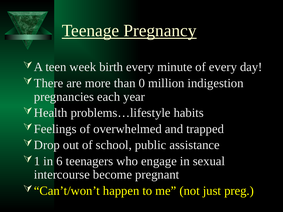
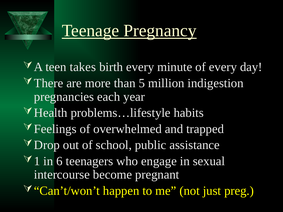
week: week -> takes (83, 67)
0: 0 -> 5 (142, 83)
